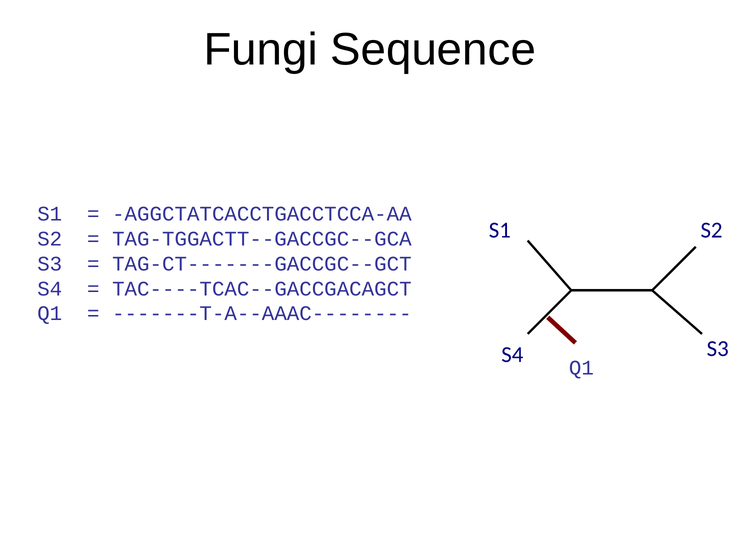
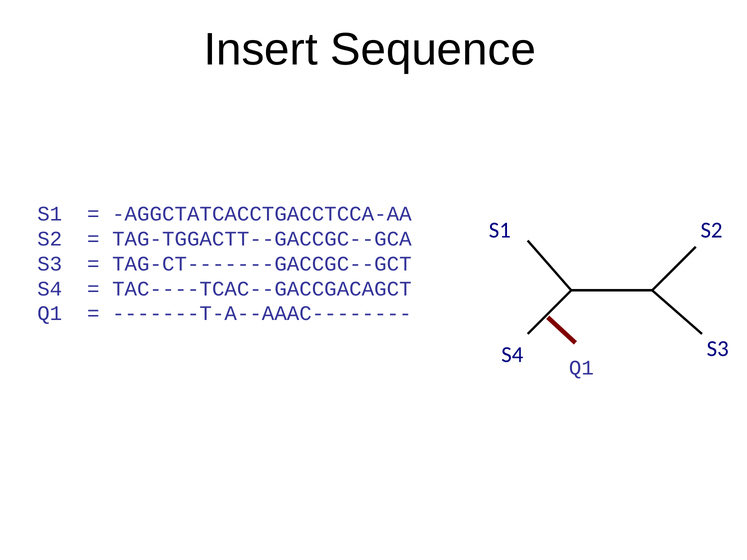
Fungi: Fungi -> Insert (261, 50)
